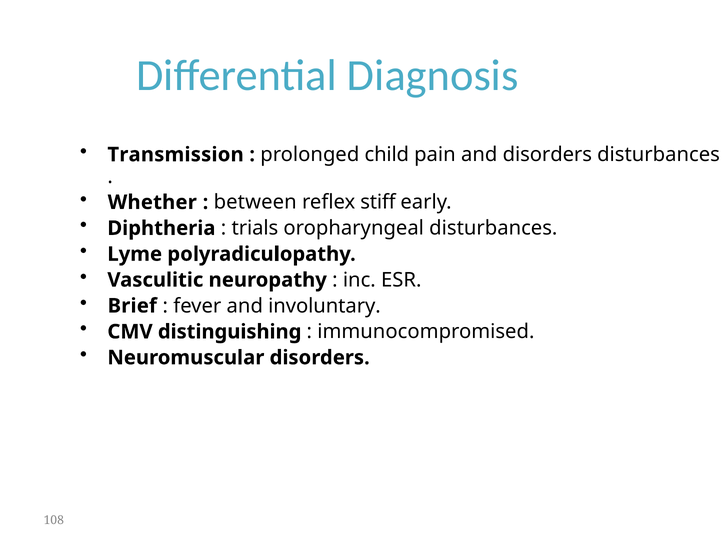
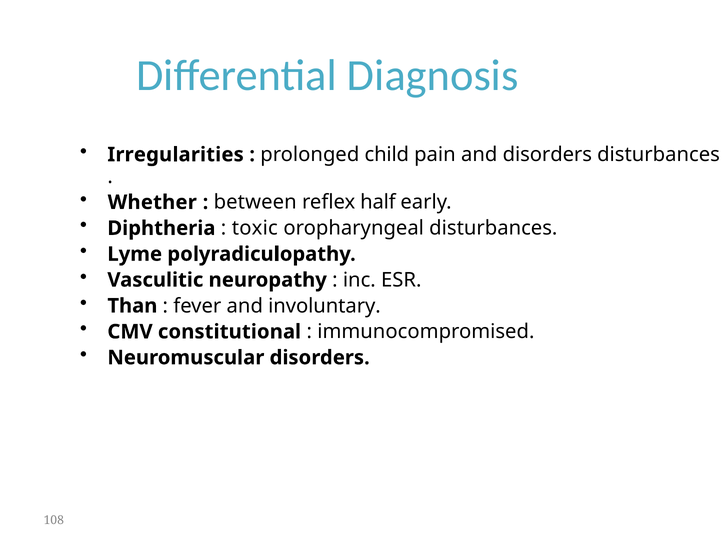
Transmission: Transmission -> Irregularities (176, 155)
stiff: stiff -> half (378, 202)
trials: trials -> toxic (255, 228)
Brief: Brief -> Than (132, 306)
distinguishing: distinguishing -> constitutional (230, 332)
